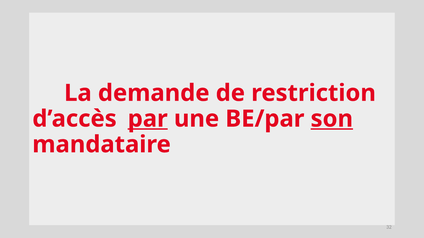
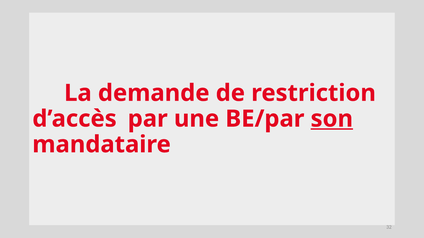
par underline: present -> none (148, 119)
